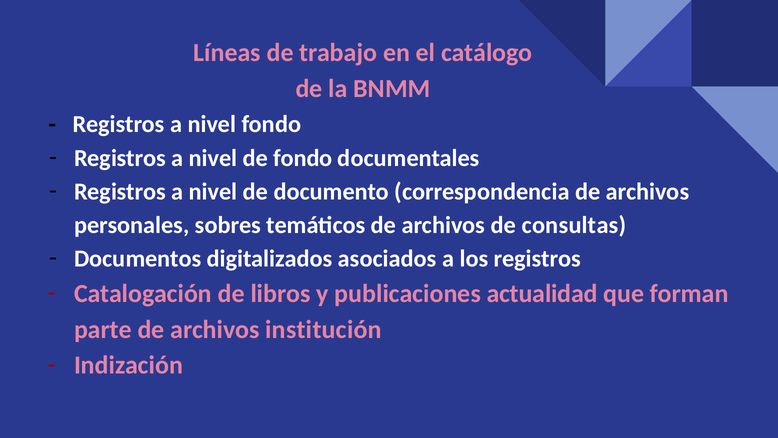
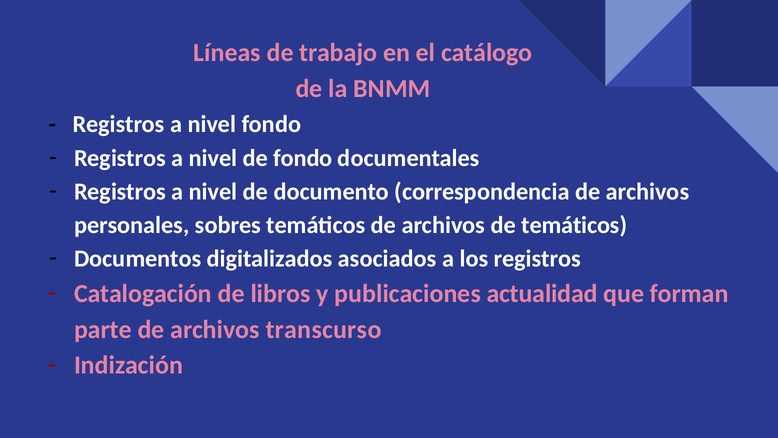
de consultas: consultas -> temáticos (574, 225)
institución: institución -> transcurso (324, 329)
